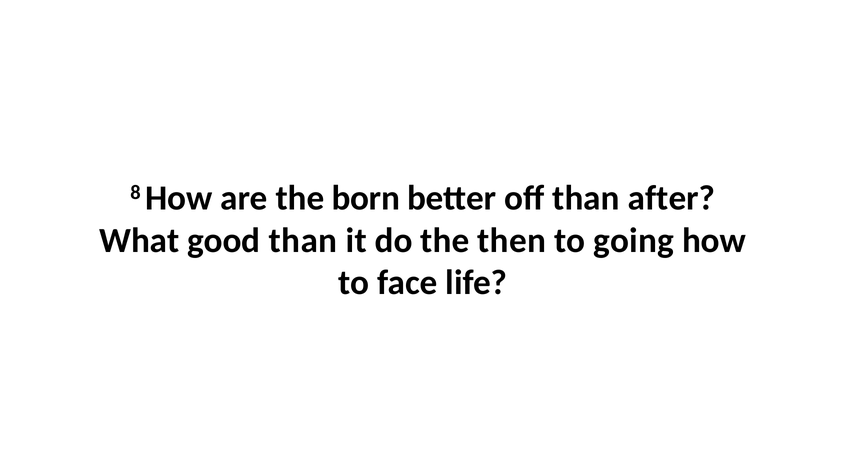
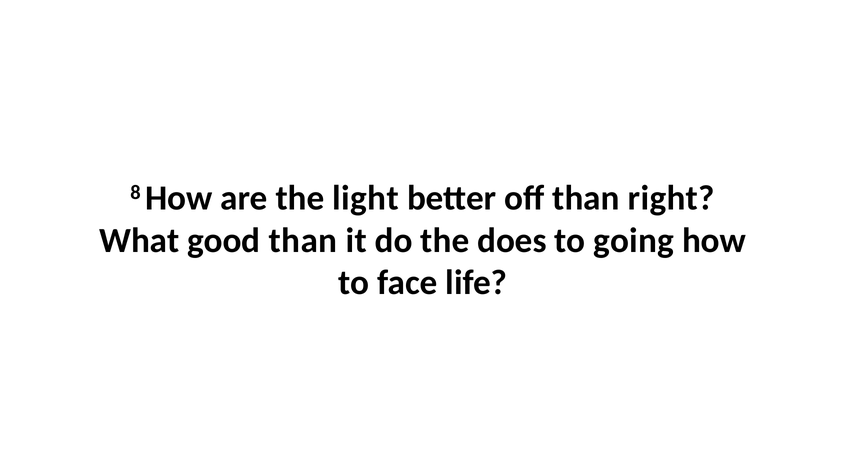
born: born -> light (366, 198)
after: after -> right (671, 198)
then: then -> does (512, 240)
